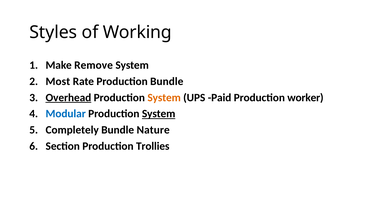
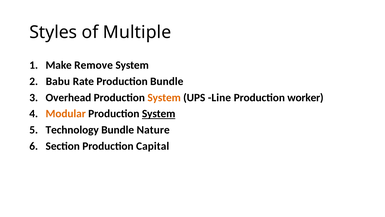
Working: Working -> Multiple (137, 32)
Most: Most -> Babu (58, 81)
Overhead underline: present -> none (68, 97)
Paid: Paid -> Line (219, 97)
Modular colour: blue -> orange (66, 114)
Completely: Completely -> Technology (72, 130)
Trollies: Trollies -> Capital (153, 146)
